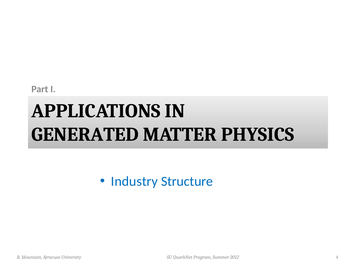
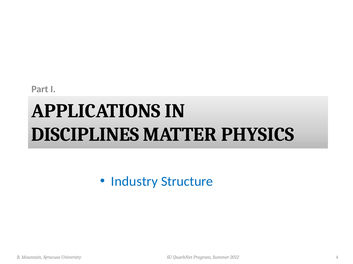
GENERATED: GENERATED -> DISCIPLINES (85, 135)
